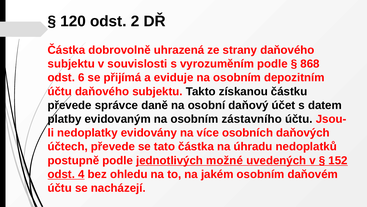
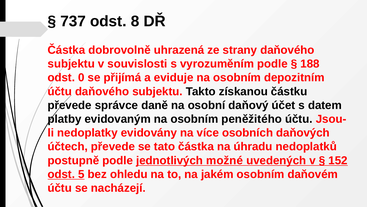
120: 120 -> 737 (73, 21)
2: 2 -> 8 (135, 21)
868: 868 -> 188 (310, 64)
6: 6 -> 0 (81, 77)
zástavního: zástavního -> peněžitého (252, 119)
4: 4 -> 5 (81, 174)
